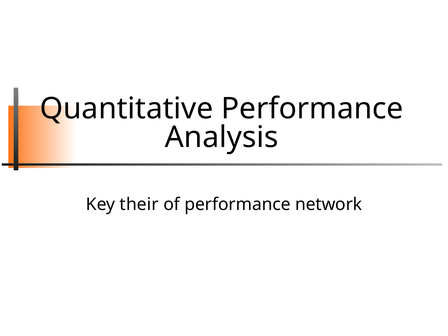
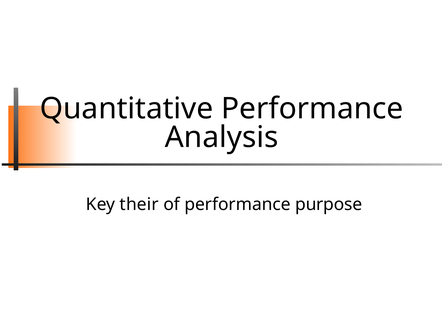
network: network -> purpose (329, 204)
